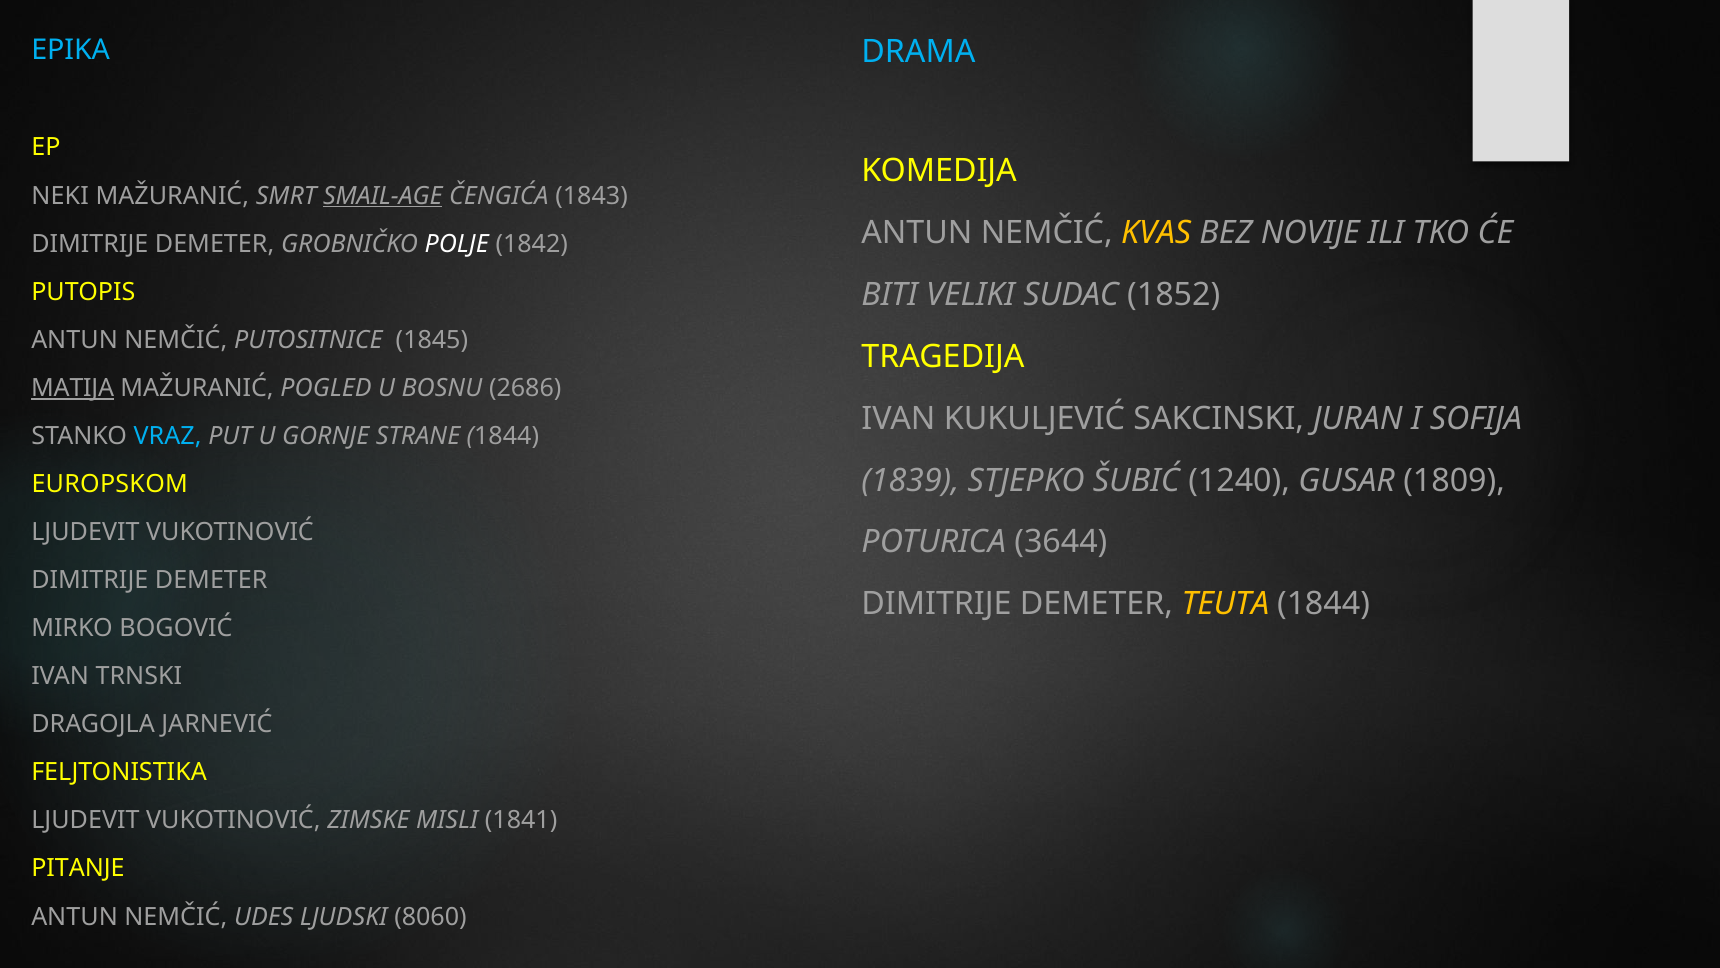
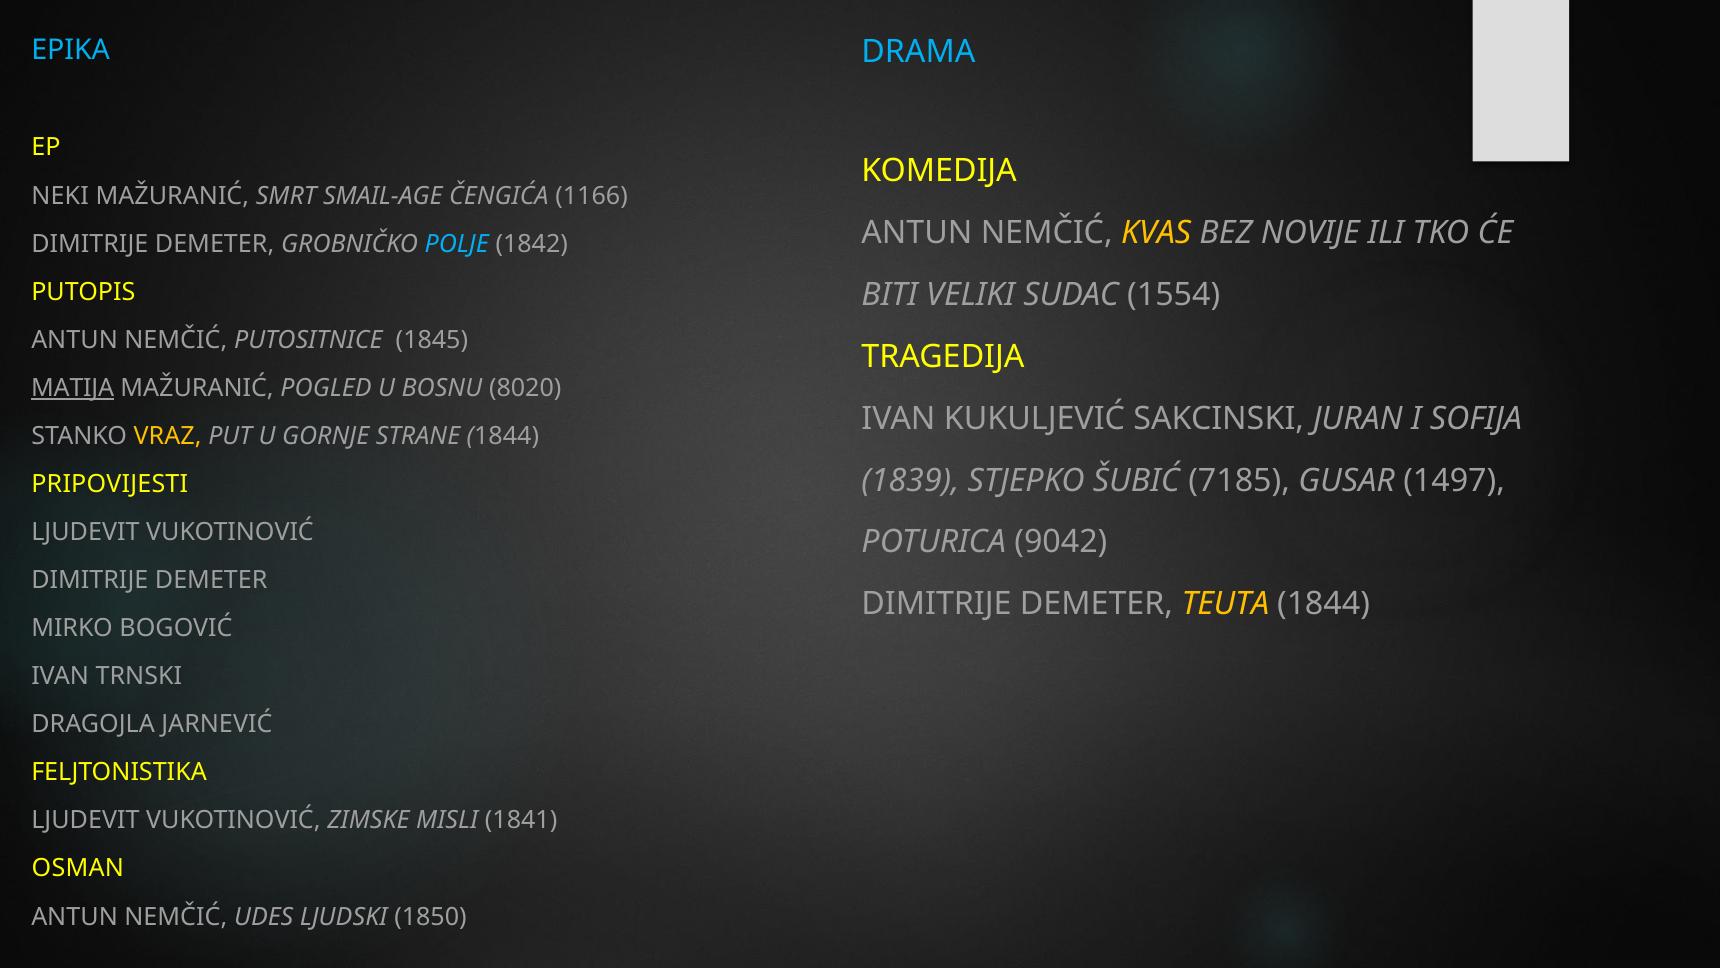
SMAIL-AGE underline: present -> none (383, 196)
1843: 1843 -> 1166 (592, 196)
POLJE colour: white -> light blue (457, 244)
1852: 1852 -> 1554 (1174, 294)
2686: 2686 -> 8020 (525, 388)
VRAZ colour: light blue -> yellow (168, 436)
1240: 1240 -> 7185 (1239, 480)
1809: 1809 -> 1497 (1454, 480)
EUROPSKOM: EUROPSKOM -> PRIPOVIJESTI (110, 484)
3644: 3644 -> 9042 (1061, 542)
PITANJE: PITANJE -> OSMAN (78, 868)
8060: 8060 -> 1850 (430, 916)
